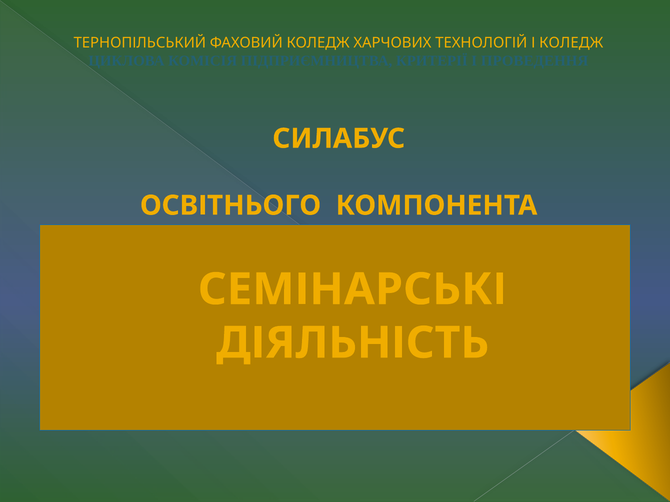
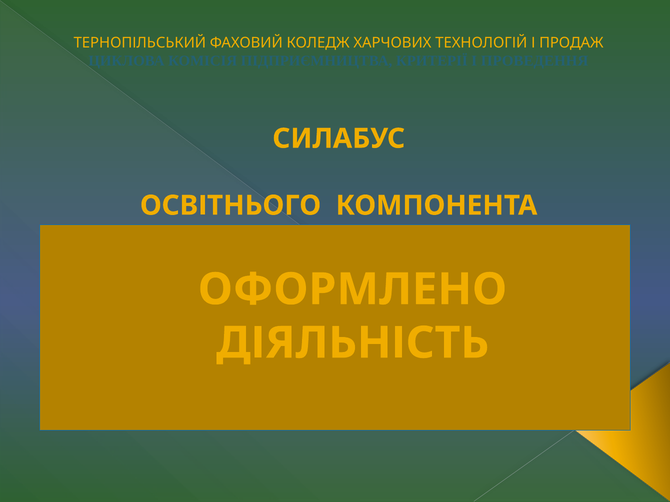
І КОЛЕДЖ: КОЛЕДЖ -> ПРОДАЖ (571, 43)
СЕМІНАРСЬКІ: СЕМІНАРСЬКІ -> ОФОРМЛЕНО (352, 290)
